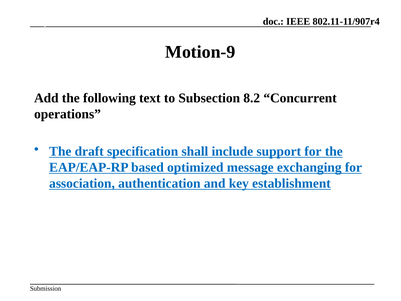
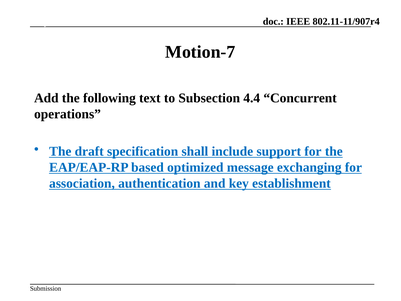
Motion-9: Motion-9 -> Motion-7 (200, 52)
8.2: 8.2 -> 4.4 (252, 98)
